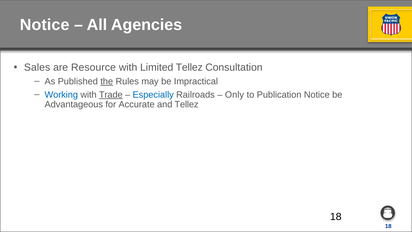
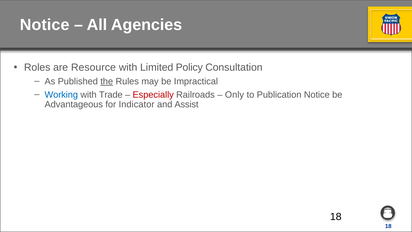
Sales: Sales -> Roles (37, 67)
Limited Tellez: Tellez -> Policy (189, 67)
Trade underline: present -> none (111, 95)
Especially colour: blue -> red (153, 95)
Accurate: Accurate -> Indicator (137, 104)
and Tellez: Tellez -> Assist (187, 104)
